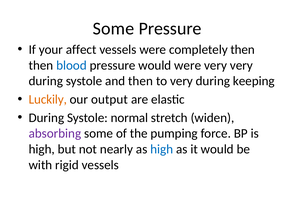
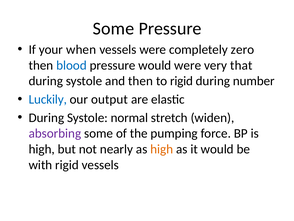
affect: affect -> when (81, 49)
completely then: then -> zero (242, 49)
very very: very -> that (241, 65)
to very: very -> rigid (182, 81)
keeping: keeping -> number (254, 81)
Luckily colour: orange -> blue (48, 99)
high colour: blue -> orange (162, 149)
